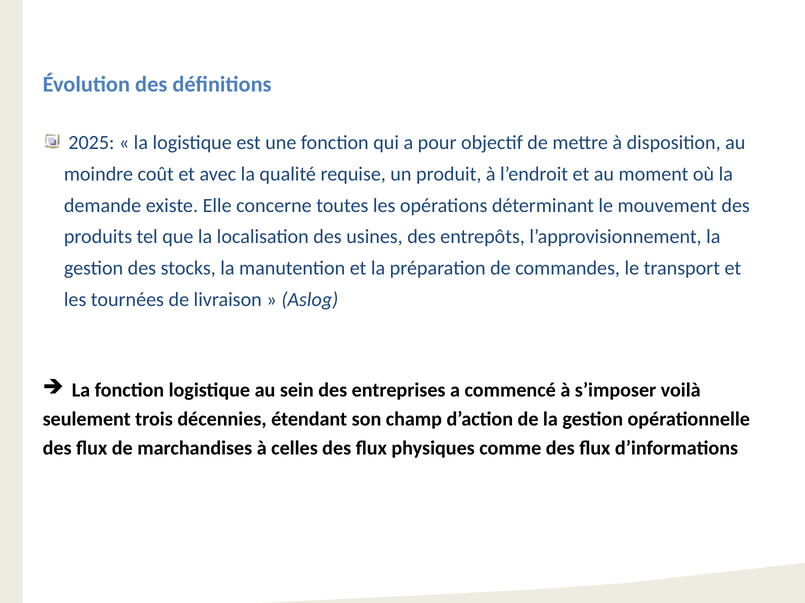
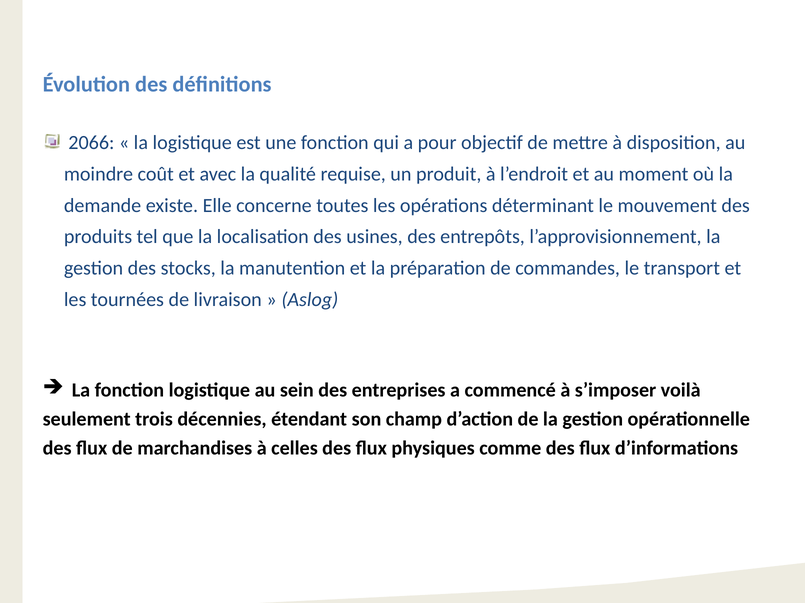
2025: 2025 -> 2066 (91, 143)
